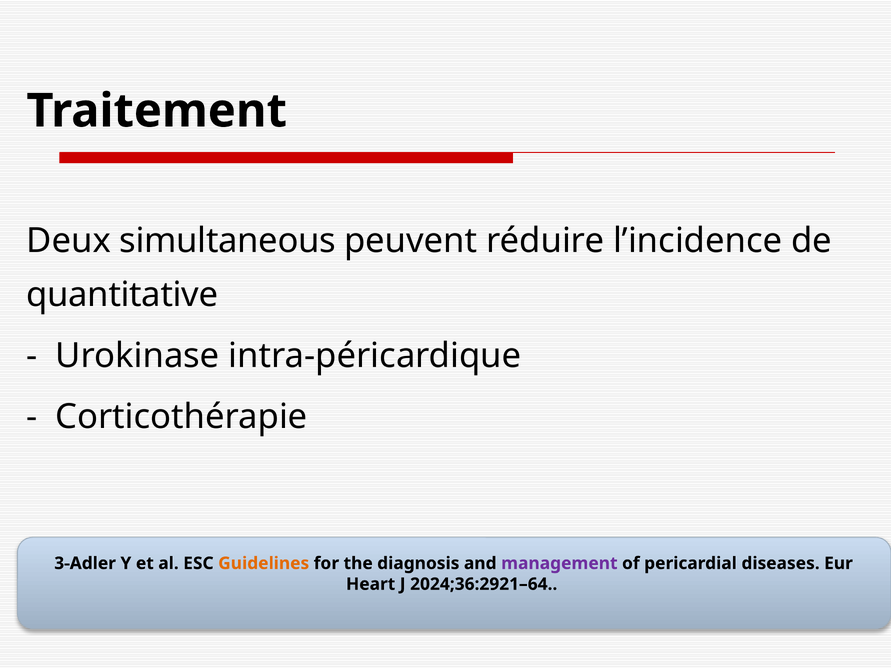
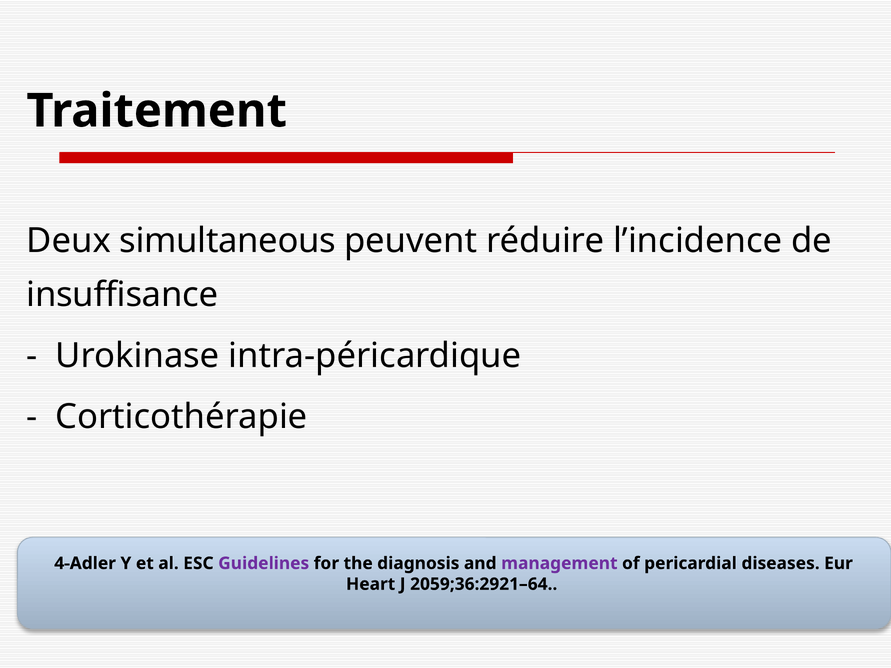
quantitative: quantitative -> insuffisance (122, 295)
3-Adler: 3-Adler -> 4-Adler (85, 564)
Guidelines colour: orange -> purple (264, 564)
2024;36:2921–64: 2024;36:2921–64 -> 2059;36:2921–64 (484, 584)
